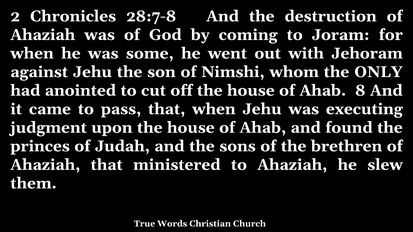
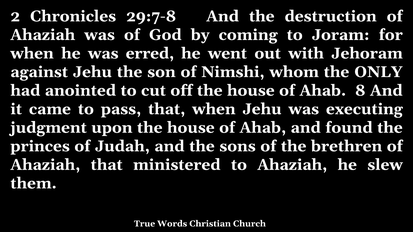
28:7-8: 28:7-8 -> 29:7-8 (151, 16)
some: some -> erred (150, 53)
